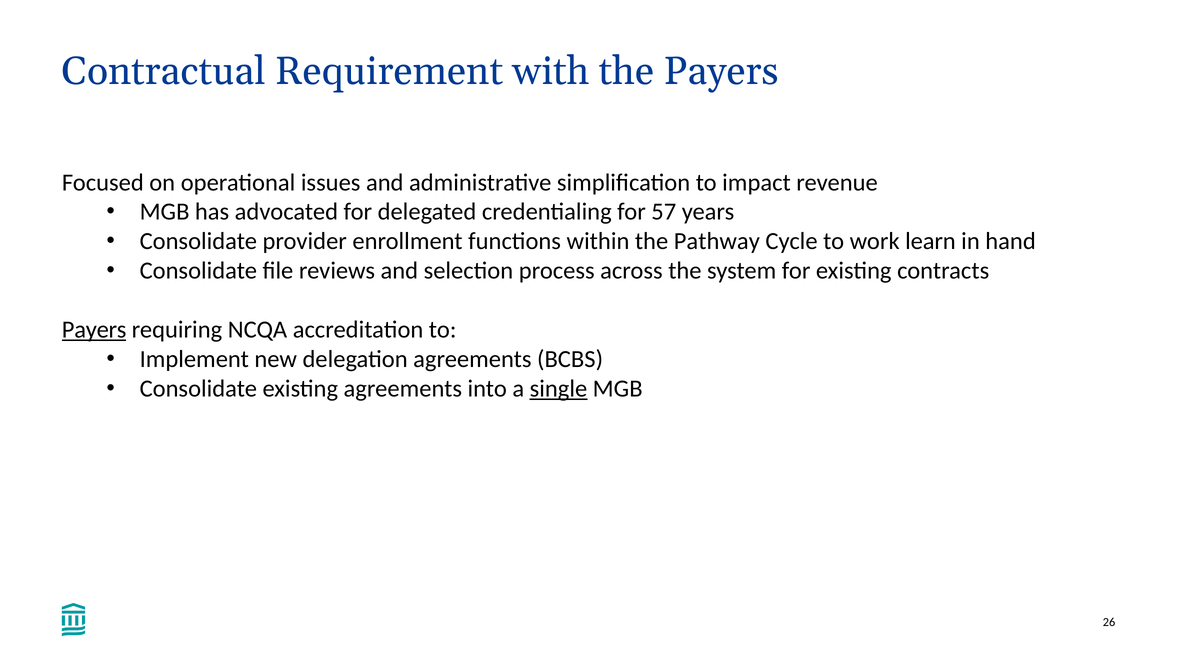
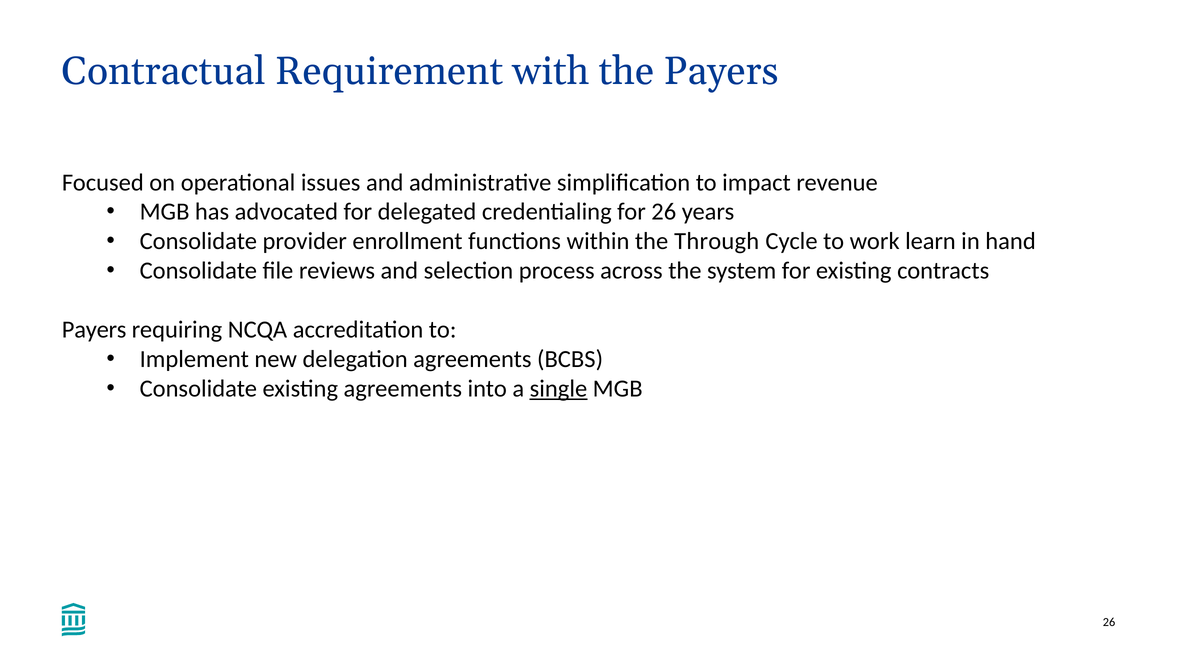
for 57: 57 -> 26 (664, 212)
Pathway: Pathway -> Through (717, 241)
Payers underline: present -> none (94, 330)
